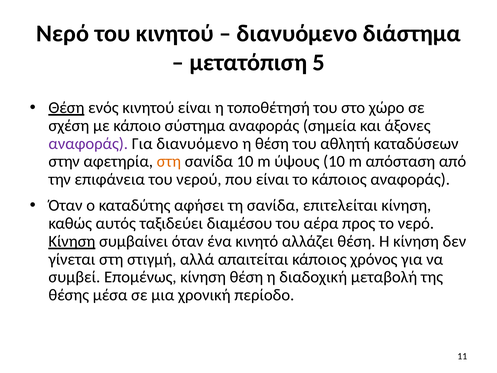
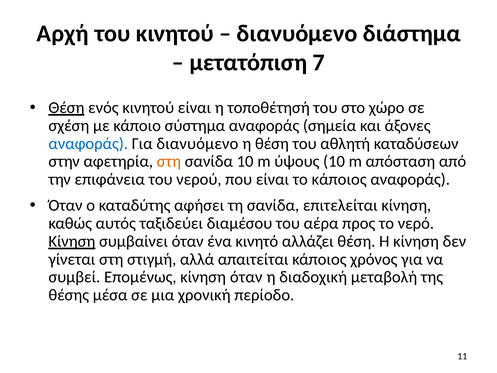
Νερό: Νερό -> Αρχή (63, 34)
5: 5 -> 7 (319, 63)
αναφοράς colour: purple -> blue (88, 143)
κίνηση θέση: θέση -> όταν (246, 277)
